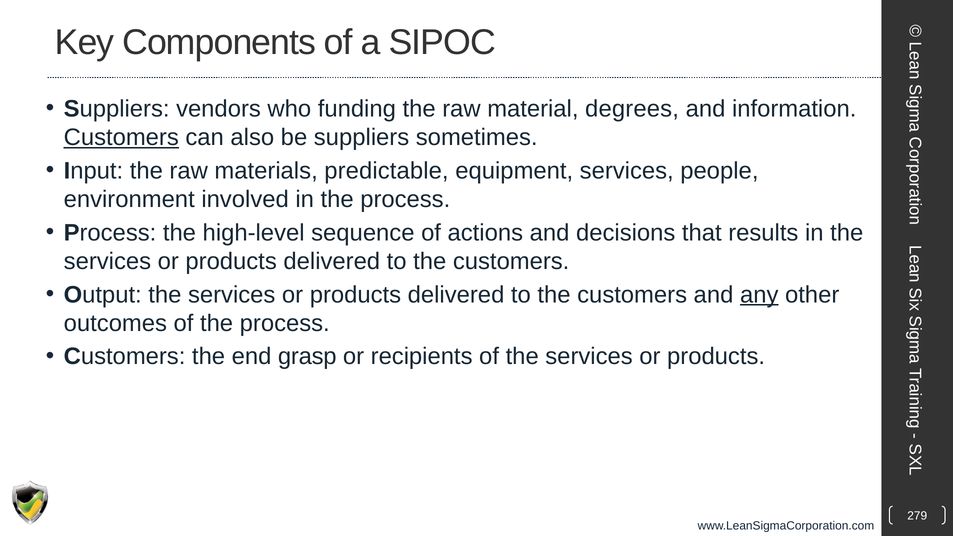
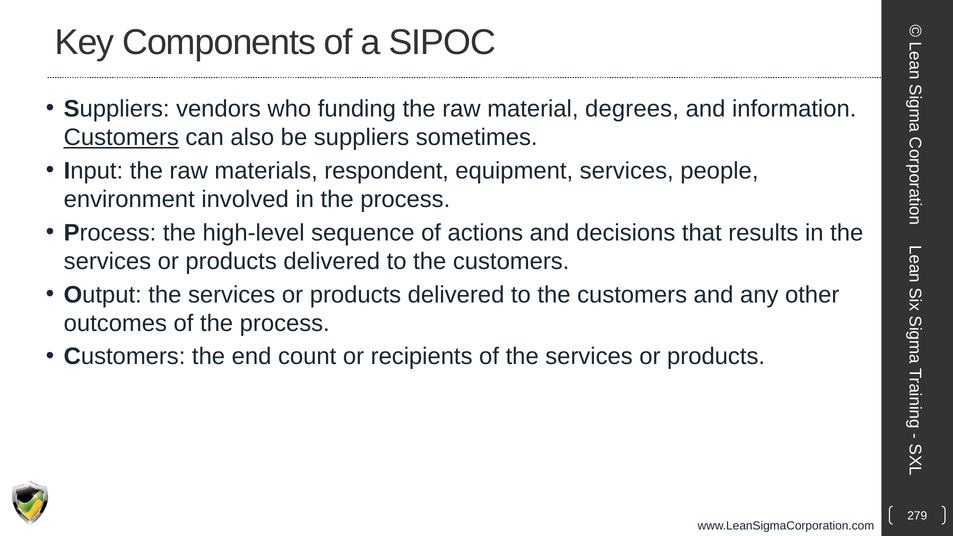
predictable: predictable -> respondent (387, 171)
any underline: present -> none (759, 295)
grasp: grasp -> count (307, 357)
